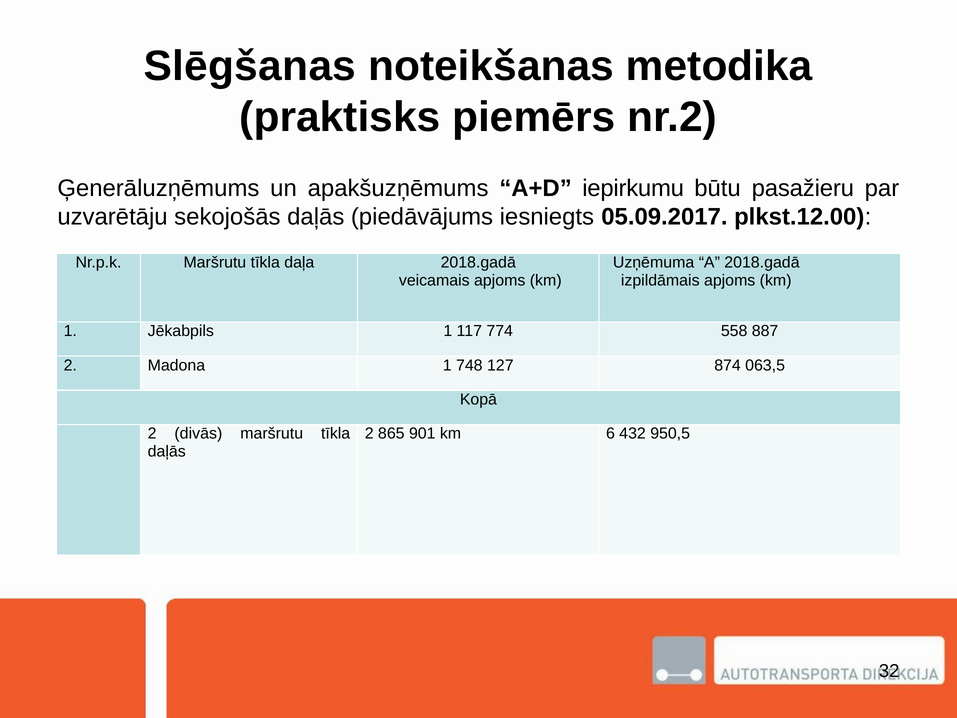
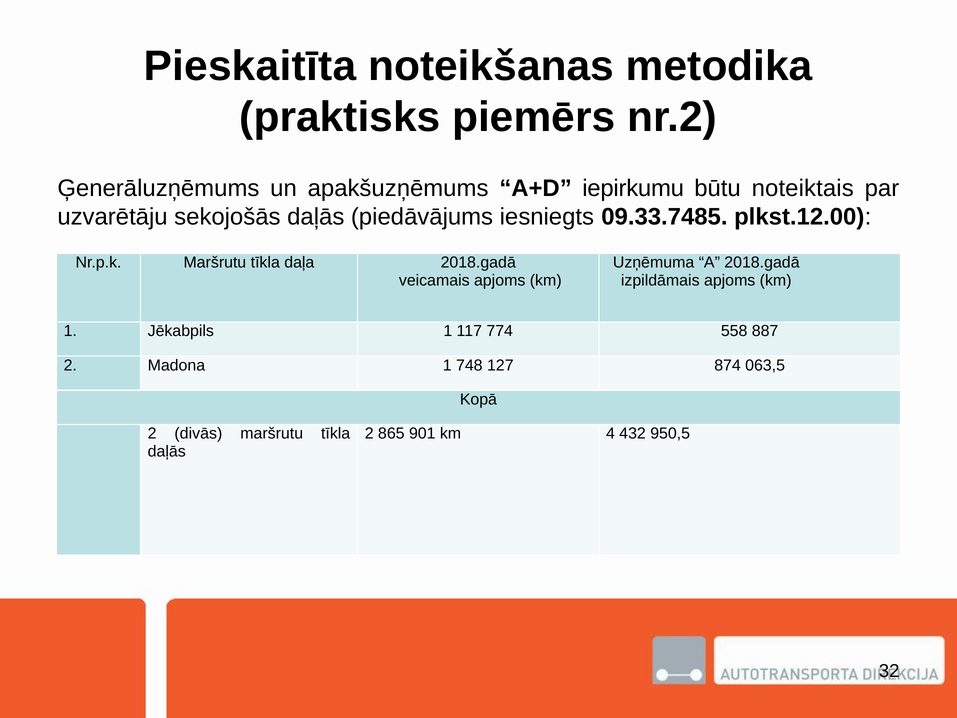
Slēgšanas: Slēgšanas -> Pieskaitīta (250, 66)
pasažieru: pasažieru -> noteiktais (803, 188)
05.09.2017: 05.09.2017 -> 09.33.7485 (664, 217)
6: 6 -> 4 (610, 434)
